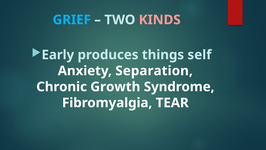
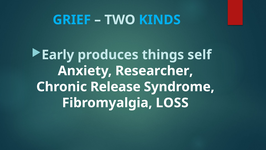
KINDS colour: pink -> light blue (160, 20)
Separation: Separation -> Researcher (154, 71)
Growth: Growth -> Release (115, 87)
TEAR: TEAR -> LOSS (172, 103)
